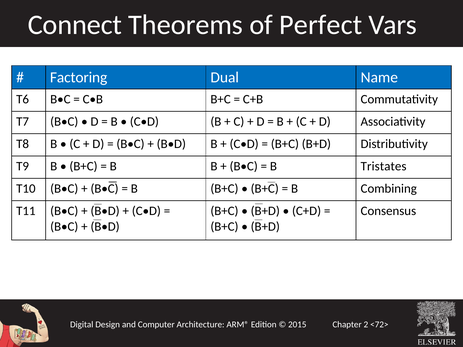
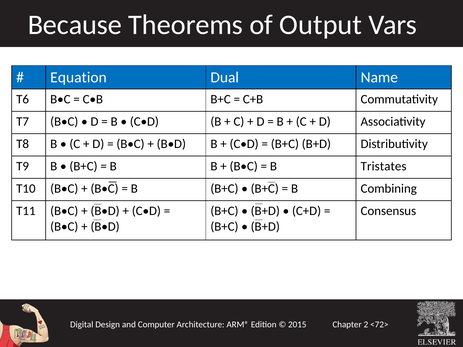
Connect: Connect -> Because (75, 25)
Perfect: Perfect -> Output (321, 25)
Factoring: Factoring -> Equation (79, 77)
